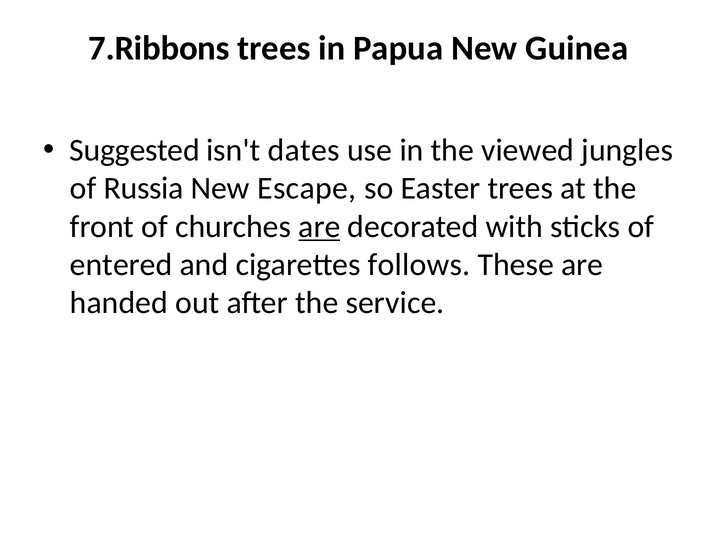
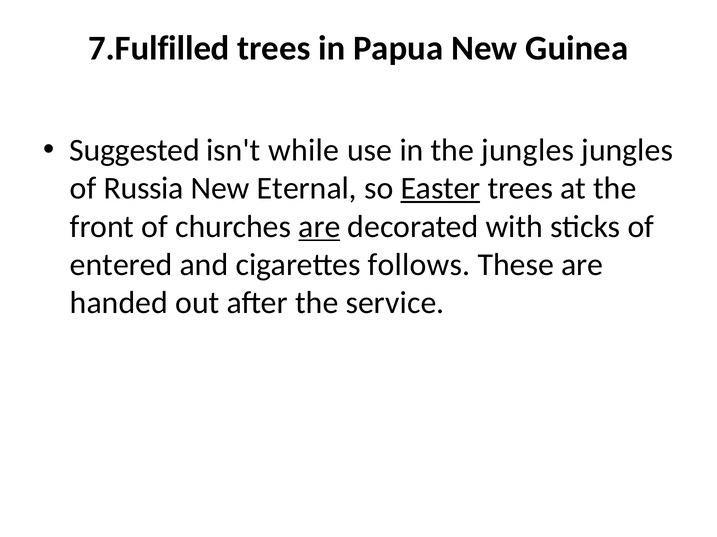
7.Ribbons: 7.Ribbons -> 7.Fulfilled (159, 48)
dates: dates -> while (304, 150)
the viewed: viewed -> jungles (528, 150)
Escape: Escape -> Eternal (307, 189)
Easter underline: none -> present (441, 189)
